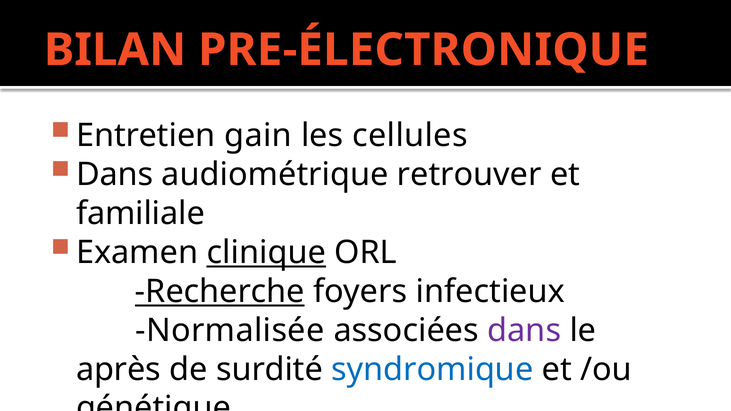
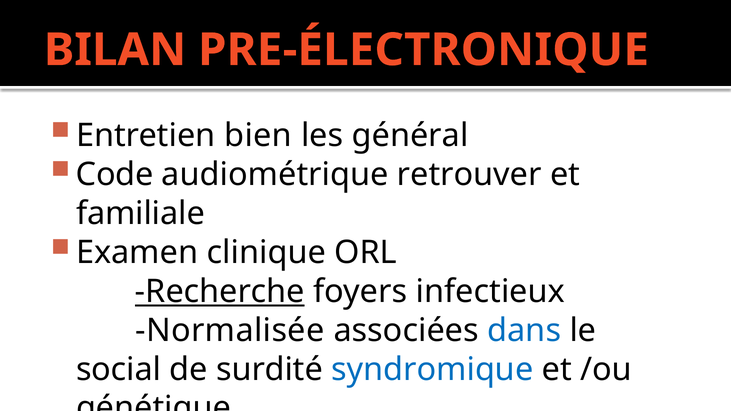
gain: gain -> bien (258, 136)
cellules: cellules -> général (410, 136)
Dans: Dans -> Code (115, 175)
clinique underline: present -> none (266, 252)
dans colour: purple -> blue (524, 330)
après: après -> social (119, 369)
